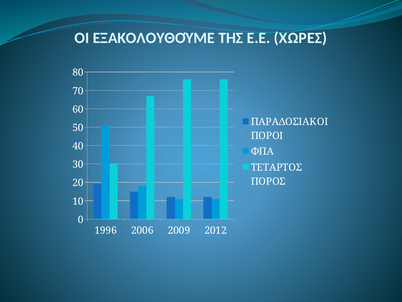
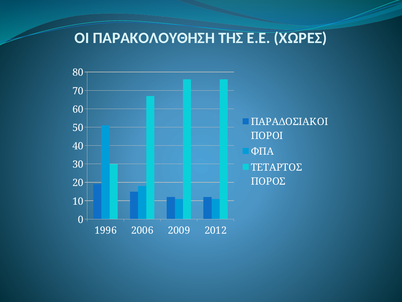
ΕΞΑΚΟΛΟΥΘΟΎΜΕ: ΕΞΑΚΟΛΟΥΘΟΎΜΕ -> ΠΑΡΑΚΟΛΟΥΘΗΣΗ (154, 38)
